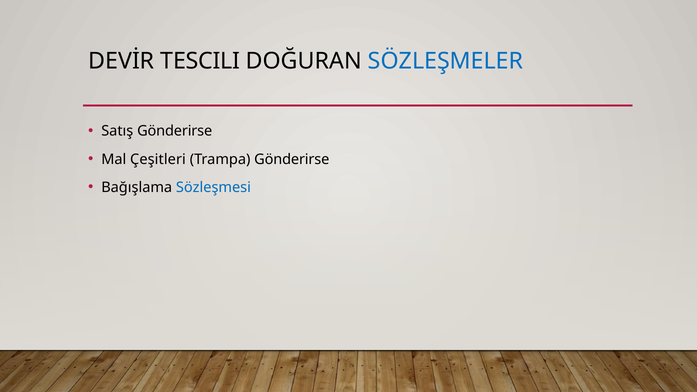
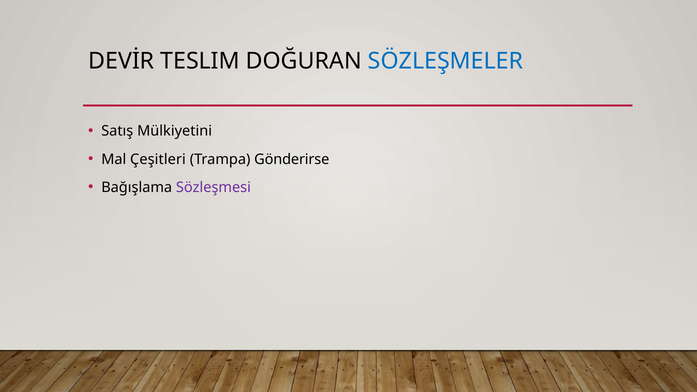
TESCILI: TESCILI -> TESLIM (200, 61)
Satış Gönderirse: Gönderirse -> Mülkiyetini (175, 131)
Sözleşmesi colour: blue -> purple (213, 187)
